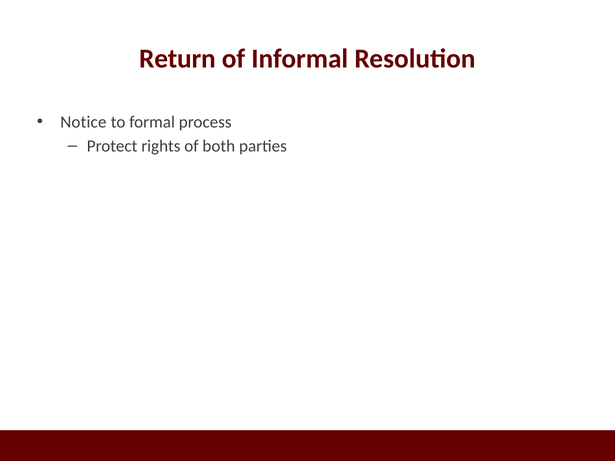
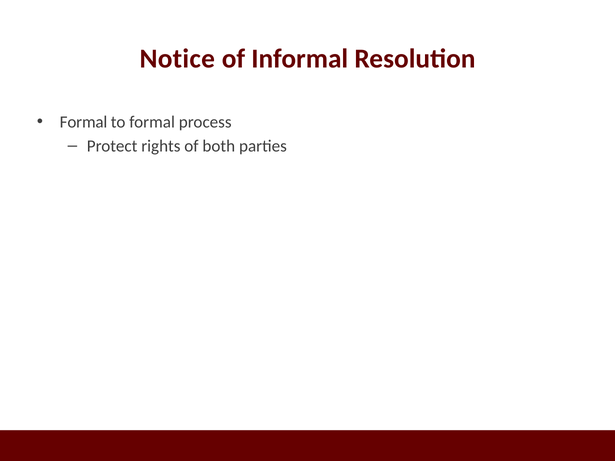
Return: Return -> Notice (177, 59)
Notice: Notice -> Formal (84, 122)
